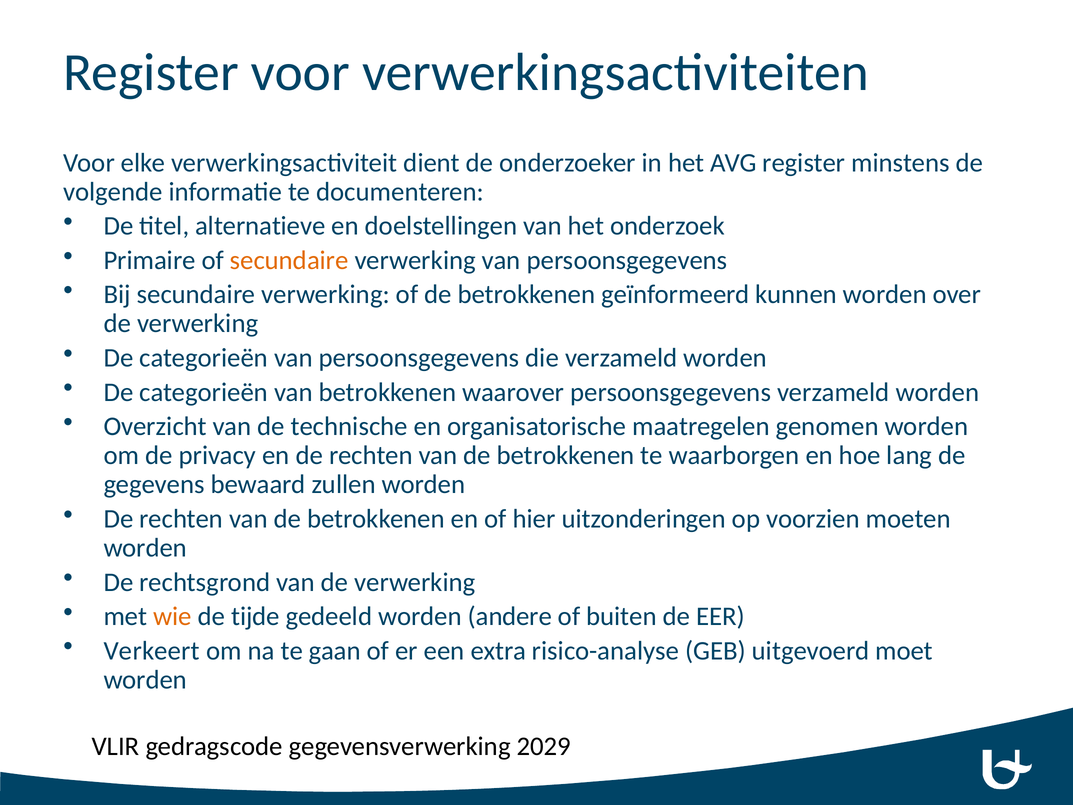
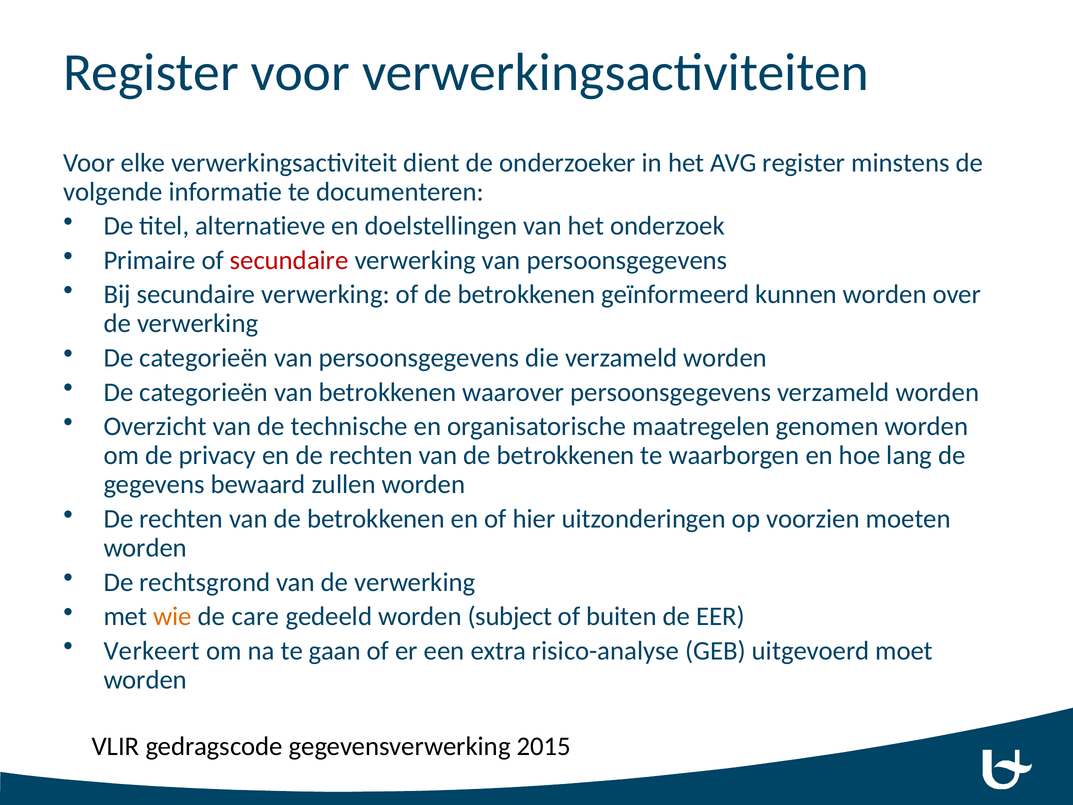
secundaire colour: orange -> red (289, 260)
tijde: tijde -> care (255, 616)
andere: andere -> subject (510, 616)
2029: 2029 -> 2015 (544, 746)
